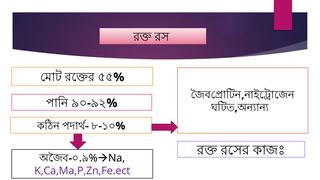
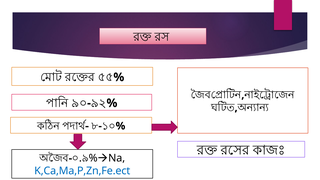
K,Ca,Ma,P,Zn,Fe.ect colour: purple -> blue (82, 171)
